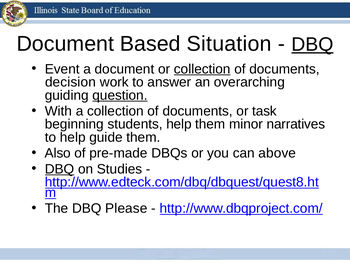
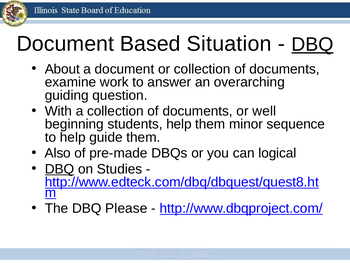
Event: Event -> About (62, 69)
collection underline: present -> none (202, 69)
decision: decision -> examine (71, 82)
question underline: present -> none (120, 95)
task: task -> well (264, 111)
narratives: narratives -> sequence (296, 124)
above: above -> logical (277, 153)
